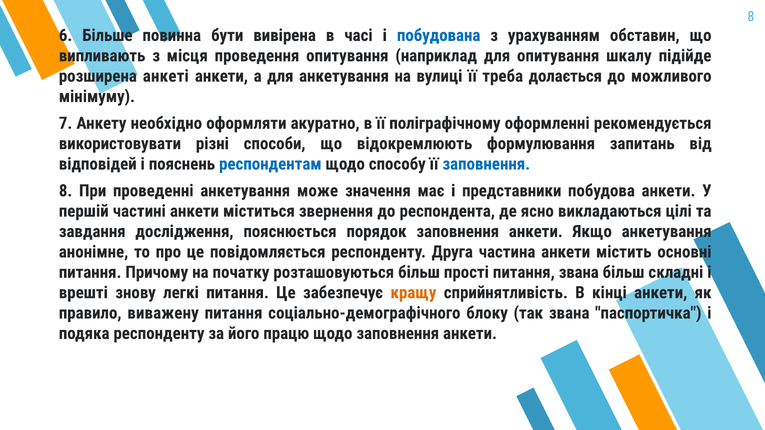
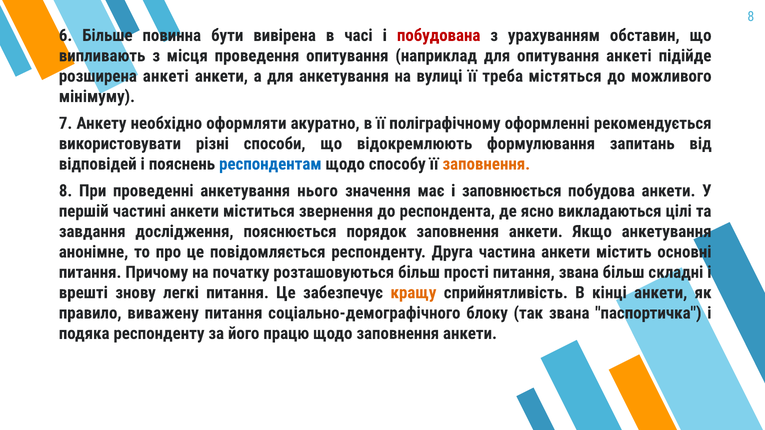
побудована colour: blue -> red (439, 35)
опитування шкалу: шкалу -> анкеті (629, 56)
долається: долається -> містяться (565, 76)
заповнення colour: blue -> orange (486, 164)
може: може -> нього (318, 191)
представники: представники -> заповнюється (512, 191)
